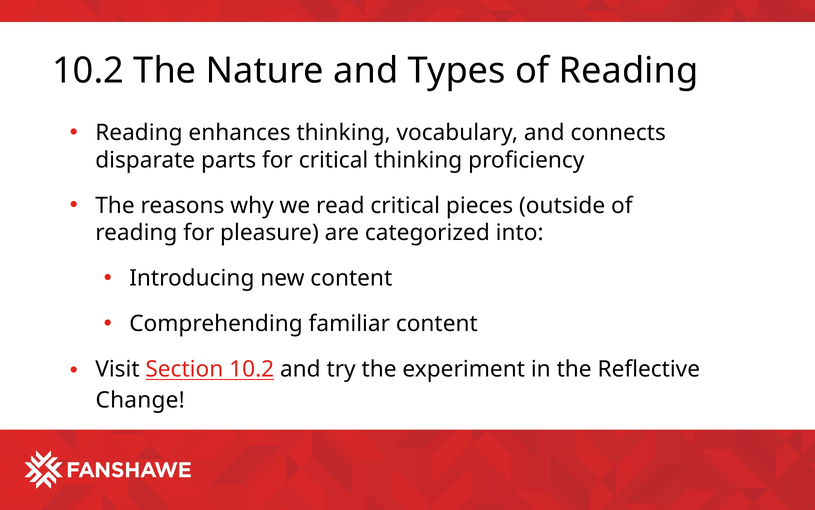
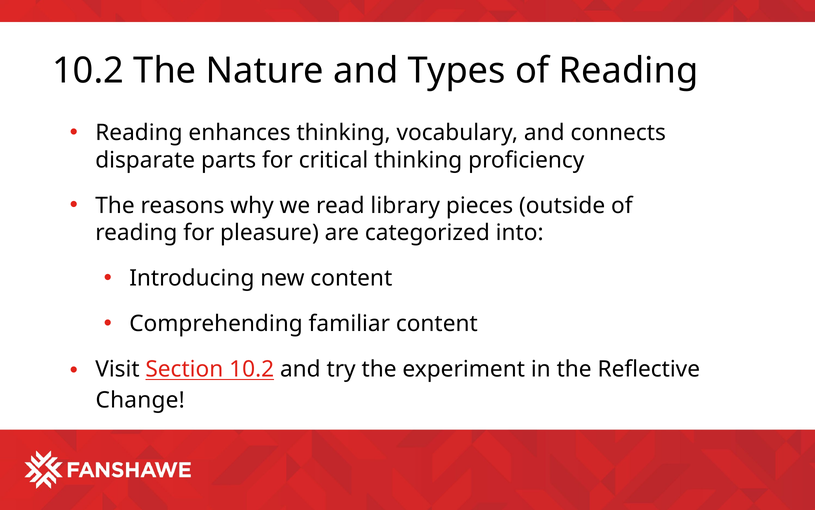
read critical: critical -> library (405, 205)
